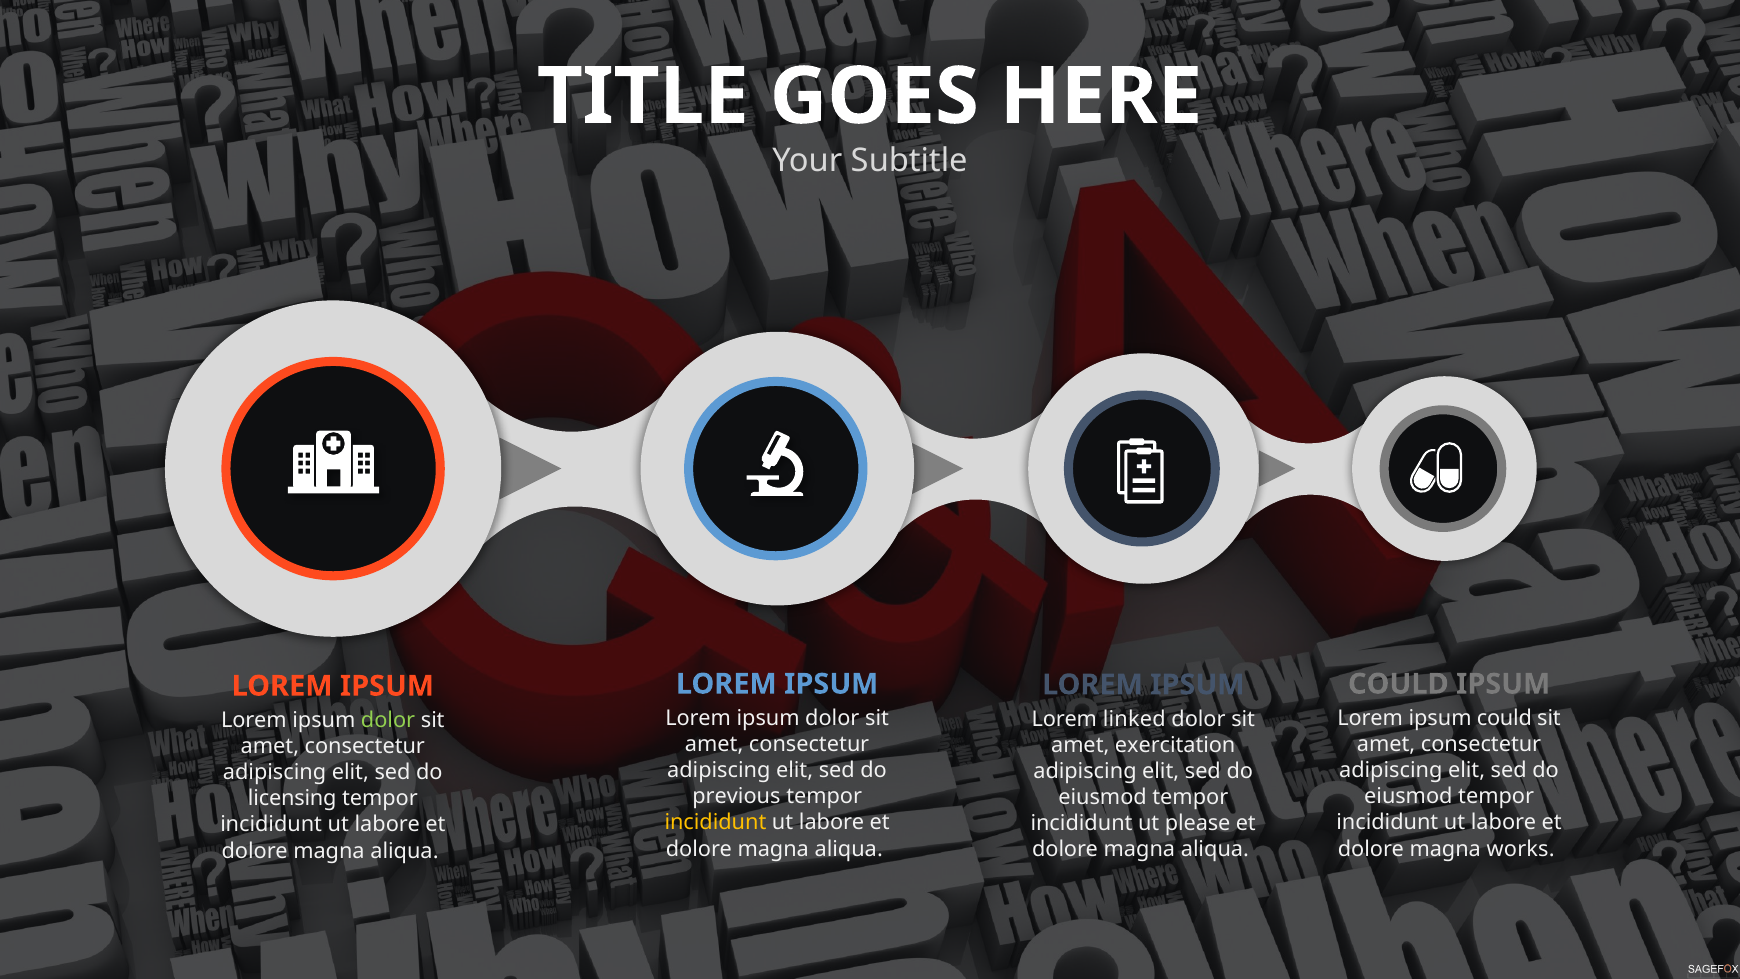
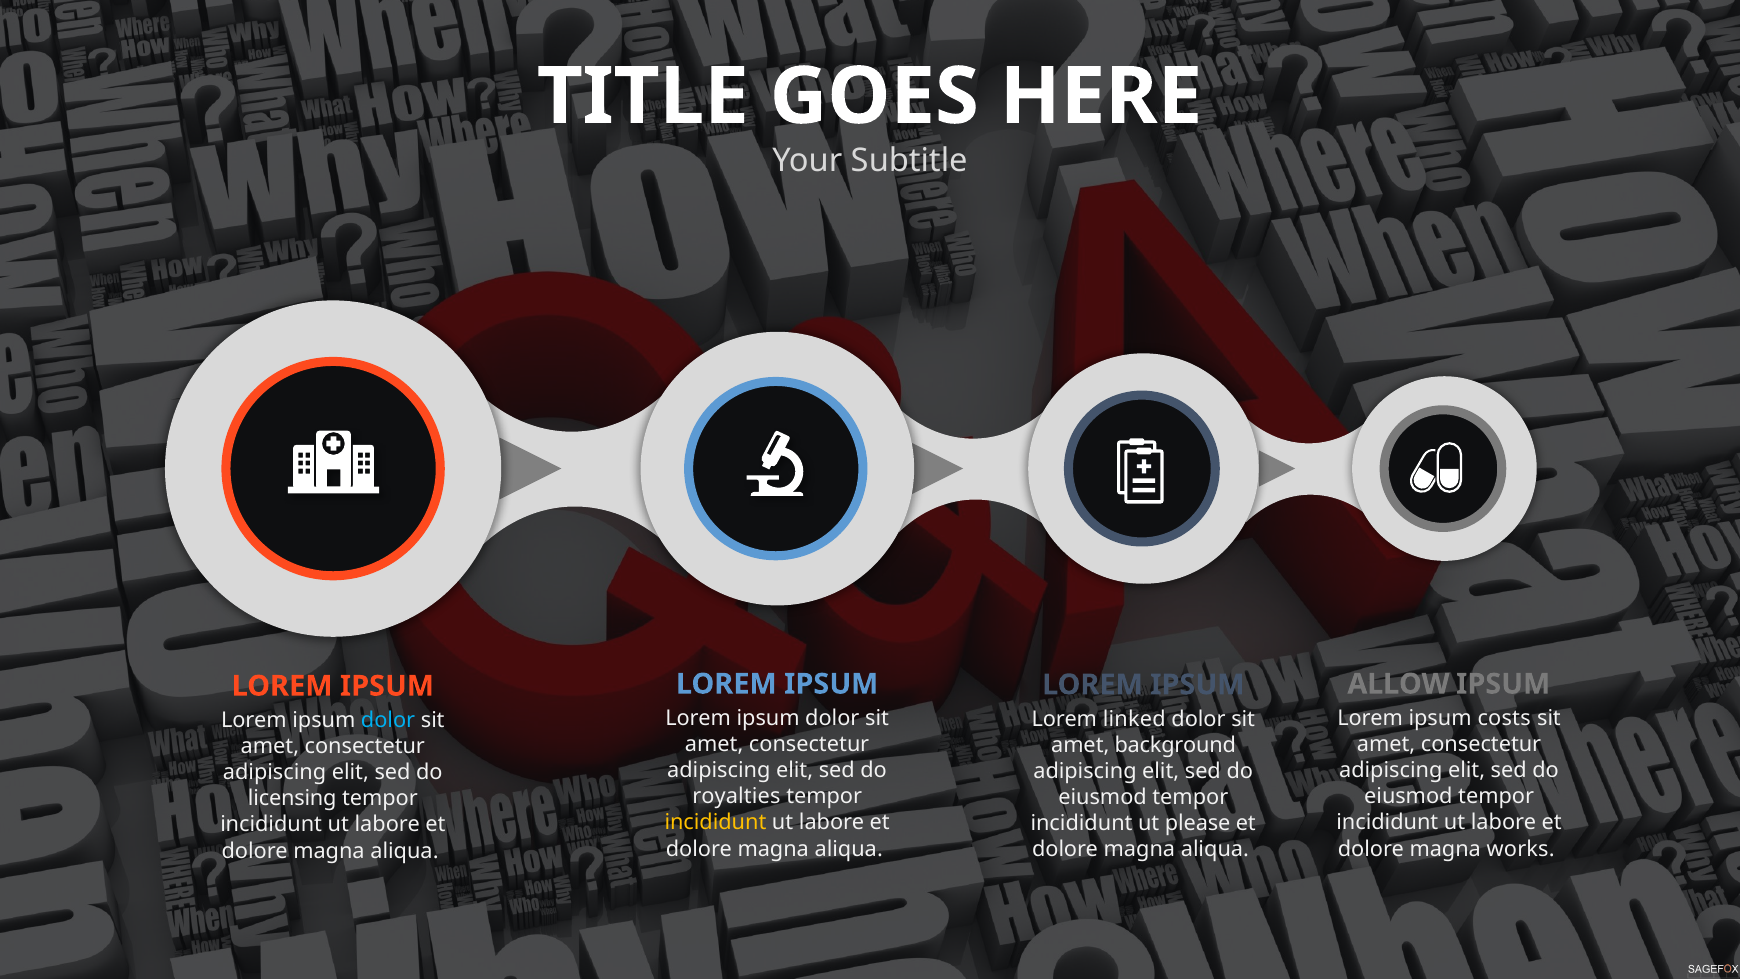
COULD: COULD -> ALLOW (1398, 684)
ipsum could: could -> costs (1504, 718)
dolor colour: light green -> light blue (388, 720)
exercitation: exercitation -> background (1175, 745)
previous: previous -> royalties (736, 796)
